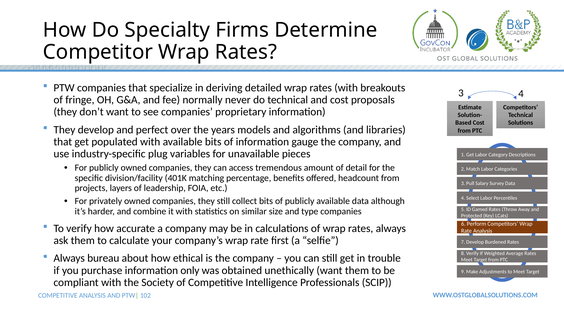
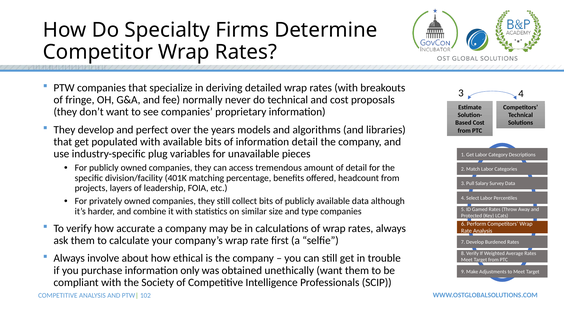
information gauge: gauge -> detail (305, 142)
bureau: bureau -> involve (103, 258)
